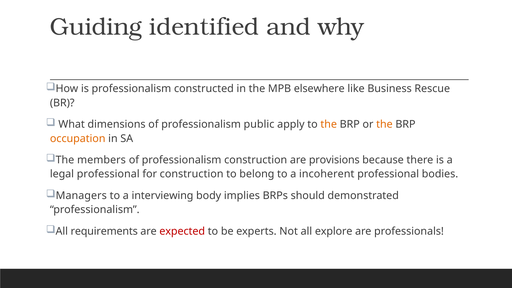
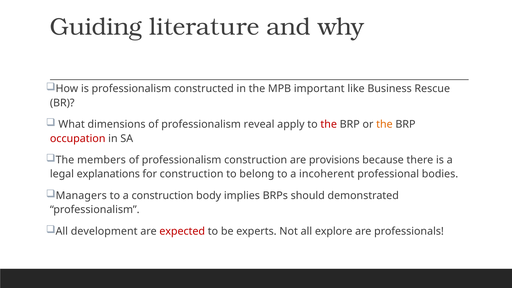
identified: identified -> literature (204, 27)
elsewhere: elsewhere -> important (319, 89)
public: public -> reveal (259, 124)
the colour: orange -> red (329, 124)
occupation colour: orange -> red (78, 138)
legal professional: professional -> explanations (108, 174)
a interviewing: interviewing -> construction (163, 196)
requirements: requirements -> development (104, 231)
